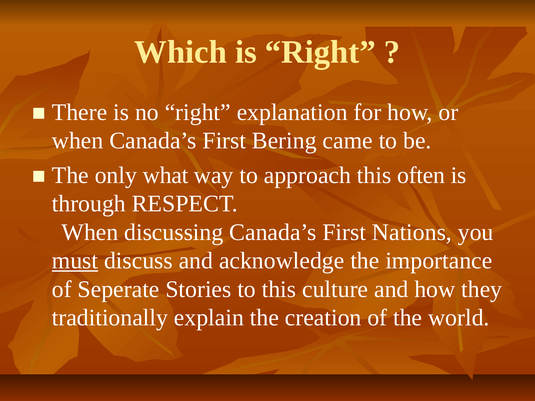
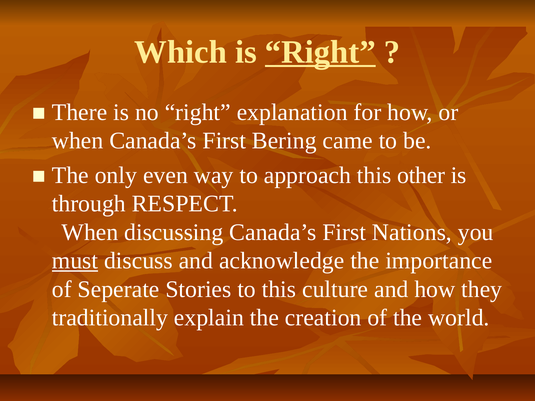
Right underline: none -> present (320, 52)
what: what -> even (165, 175)
often: often -> other (421, 175)
